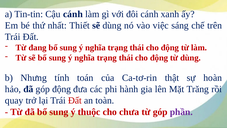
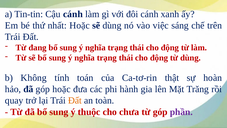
nhất Thiết: Thiết -> Hoặc (80, 25)
Nhưng: Nhưng -> Không (34, 78)
góp động: động -> hoặc (62, 89)
Đất colour: red -> orange (75, 100)
